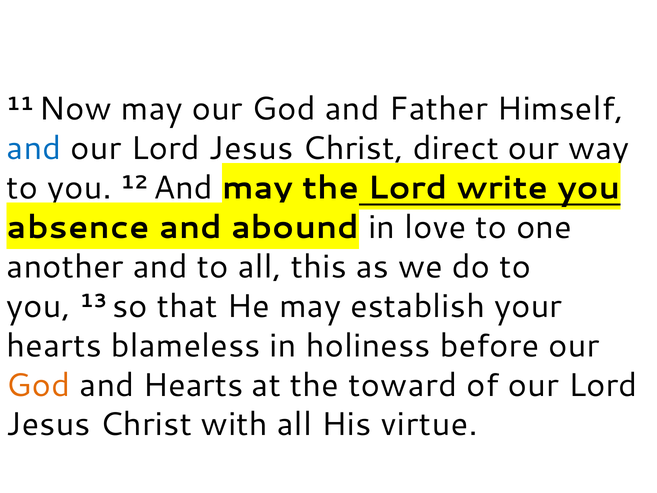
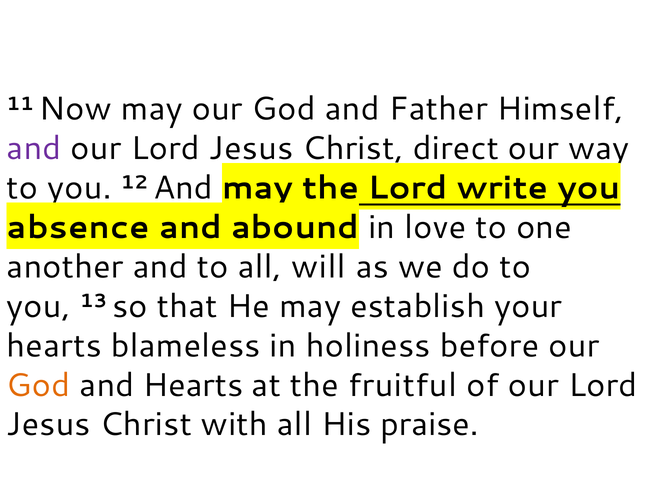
and colour: blue -> purple (34, 148)
this: this -> will (319, 267)
toward: toward -> fruitful (403, 385)
virtue: virtue -> praise (430, 424)
